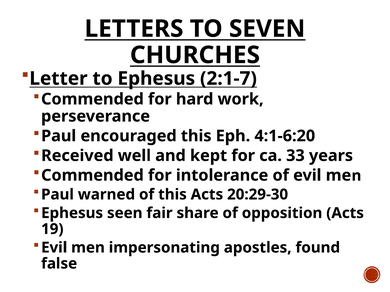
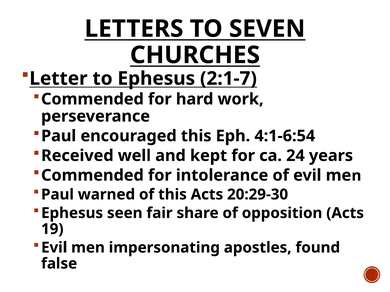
4:1-6:20: 4:1-6:20 -> 4:1-6:54 (285, 136)
33: 33 -> 24 (295, 156)
